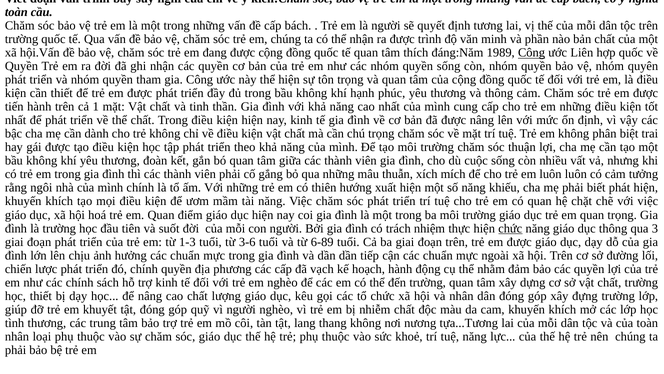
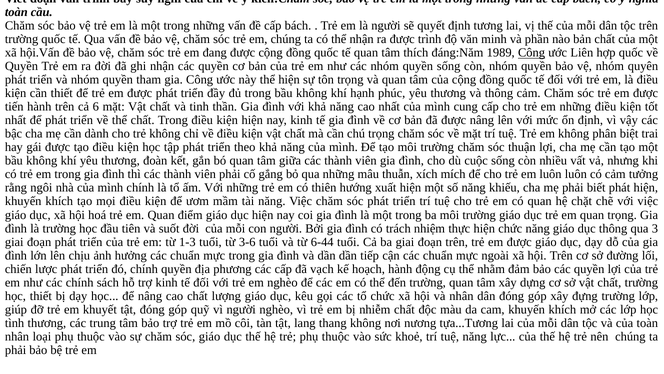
1: 1 -> 6 (96, 107)
chức underline: present -> none (510, 228)
6-89: 6-89 -> 6-44 (322, 242)
